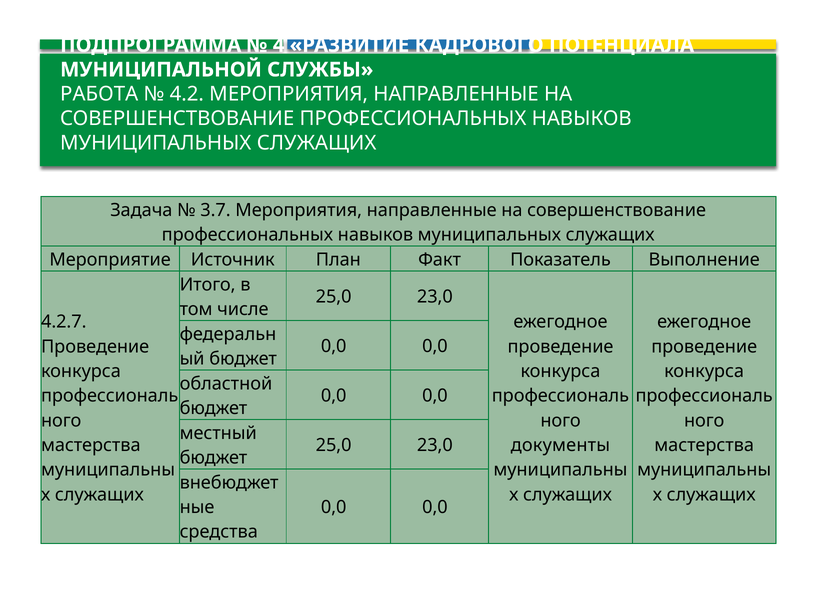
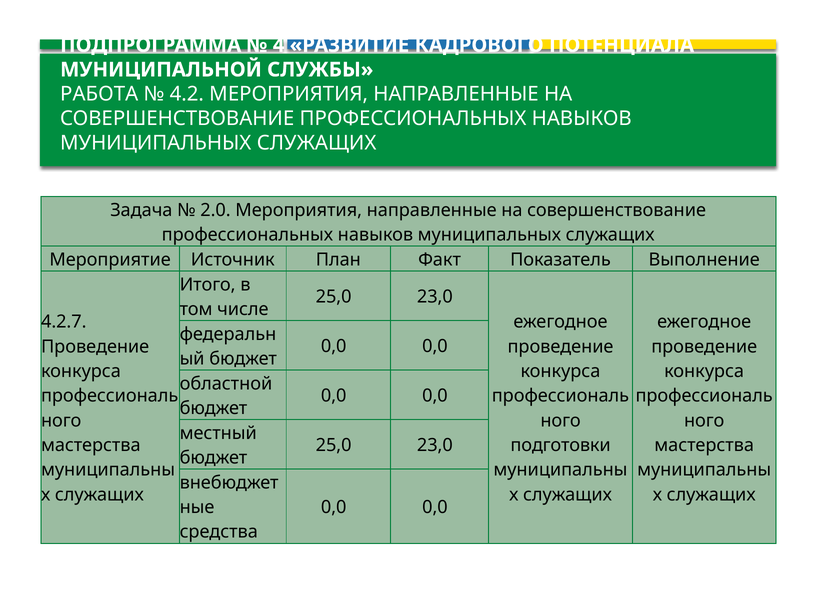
3.7: 3.7 -> 2.0 (215, 210)
документы: документы -> подготовки (561, 445)
